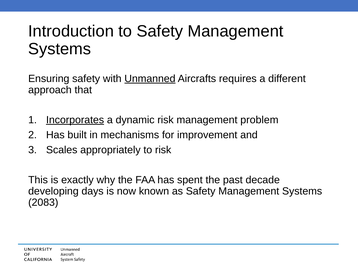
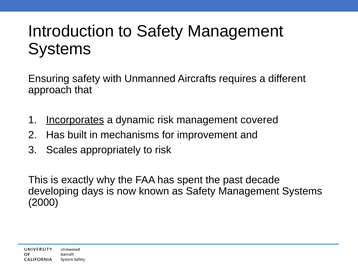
Unmanned underline: present -> none (150, 79)
problem: problem -> covered (259, 120)
2083: 2083 -> 2000 (43, 203)
